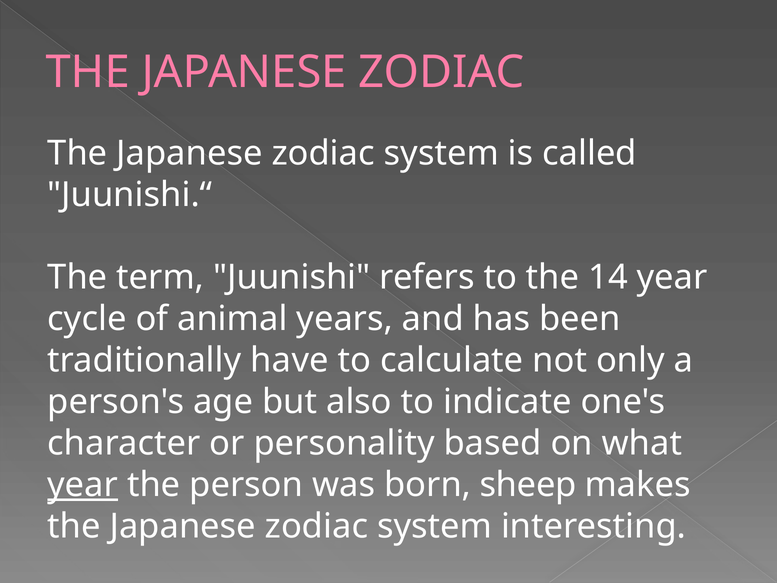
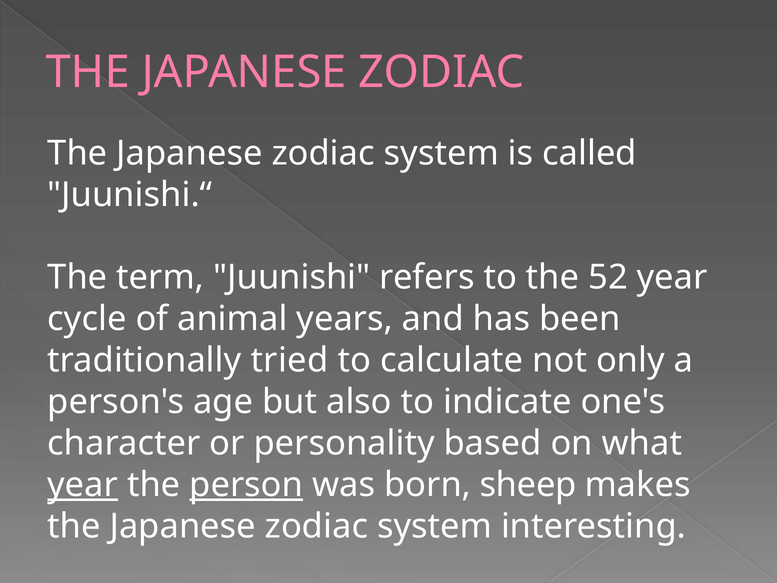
14: 14 -> 52 (608, 277)
have: have -> tried (290, 360)
person underline: none -> present (246, 485)
